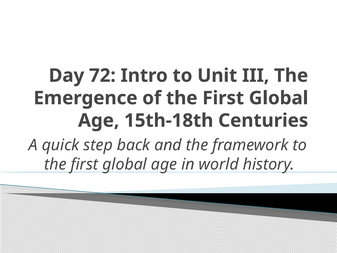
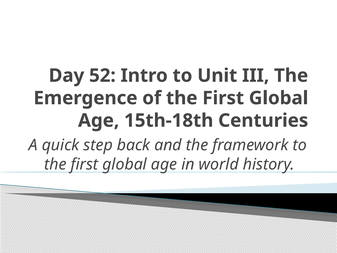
72: 72 -> 52 (102, 76)
